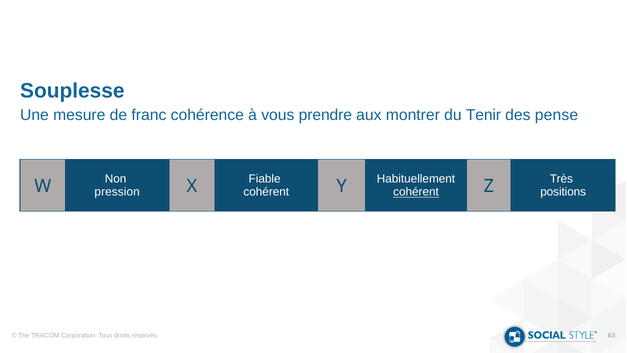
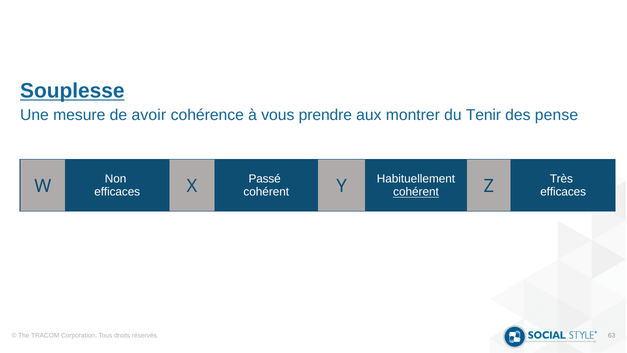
Souplesse underline: none -> present (72, 91)
franc: franc -> avoir (149, 115)
Fiable: Fiable -> Passé (265, 179)
pression: pression -> efficaces (117, 192)
positions: positions -> efficaces (563, 192)
